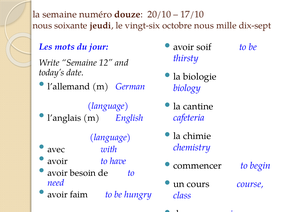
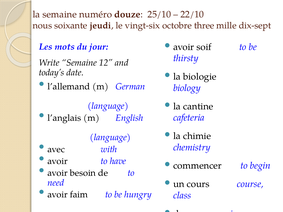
20/10: 20/10 -> 25/10 (159, 14)
17/10: 17/10 -> 22/10 (192, 14)
octobre nous: nous -> three (204, 25)
